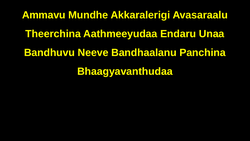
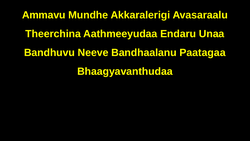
Panchina: Panchina -> Paatagaa (203, 53)
